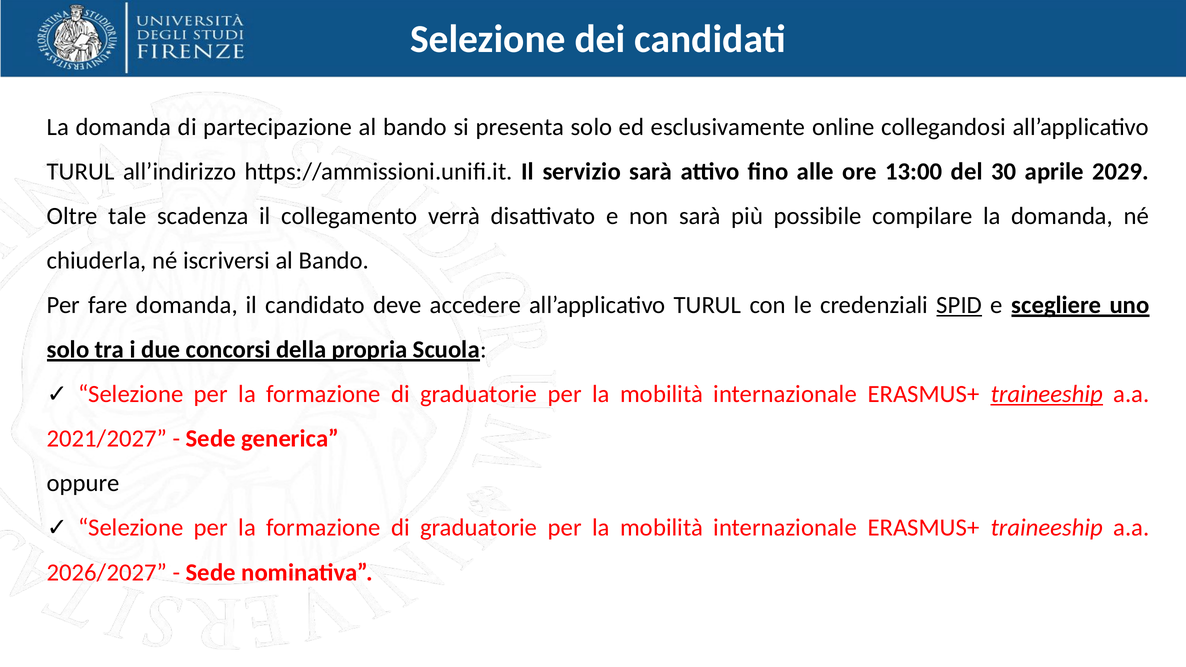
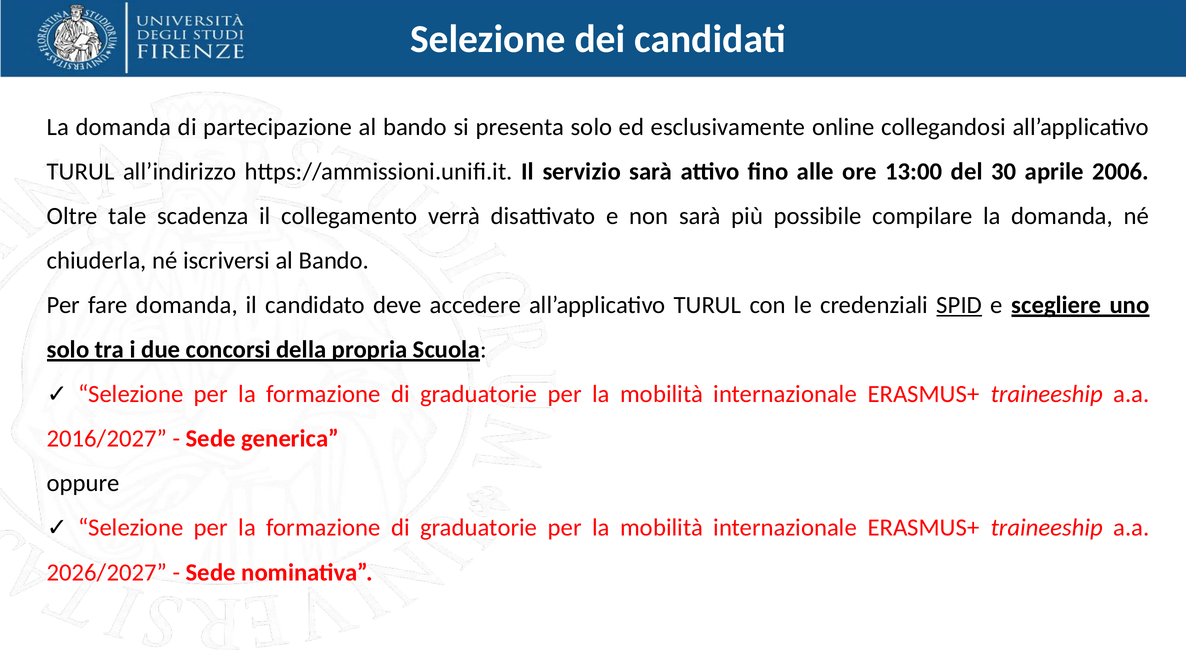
2029: 2029 -> 2006 (1121, 172)
traineeship underline: present -> none (1047, 394)
2021/2027: 2021/2027 -> 2016/2027 (107, 439)
